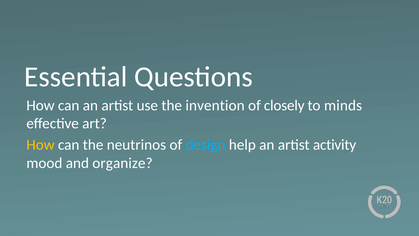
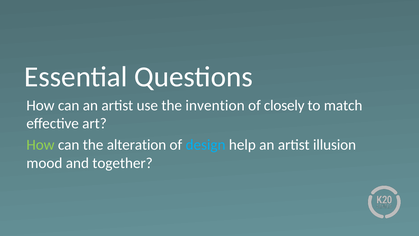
minds: minds -> match (343, 105)
How colour: yellow -> light green (40, 145)
neutrinos: neutrinos -> alteration (137, 145)
activity: activity -> illusion (335, 145)
organize: organize -> together (123, 163)
